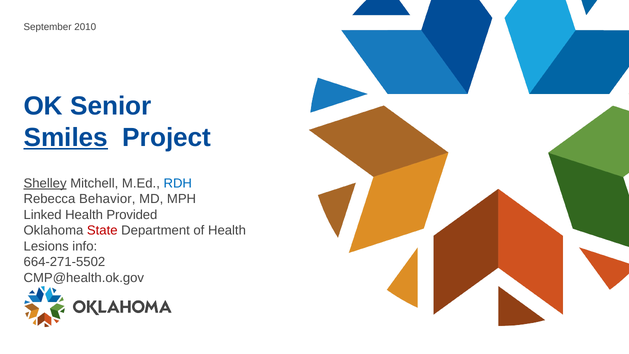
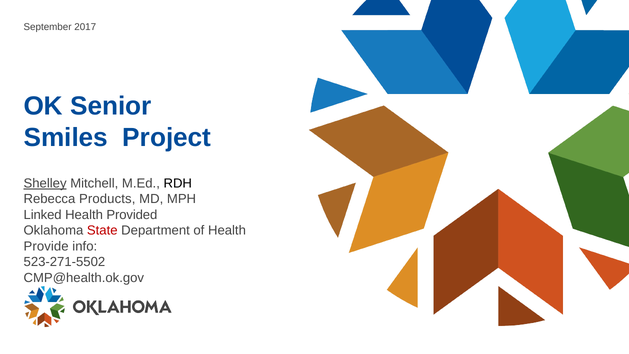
2010: 2010 -> 2017 (85, 27)
Smiles underline: present -> none (66, 137)
RDH colour: blue -> black (178, 183)
Behavior: Behavior -> Products (107, 199)
Lesions: Lesions -> Provide (46, 246)
664-271-5502: 664-271-5502 -> 523-271-5502 (64, 262)
